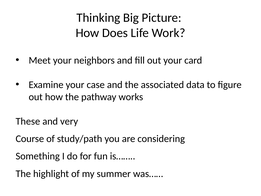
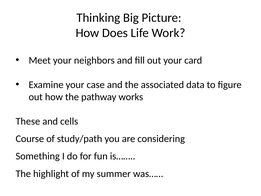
very: very -> cells (69, 121)
